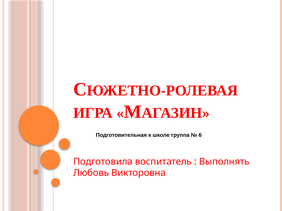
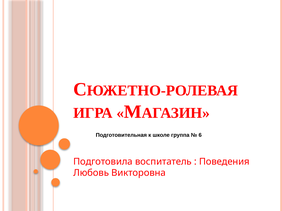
Выполнять: Выполнять -> Поведения (224, 162)
